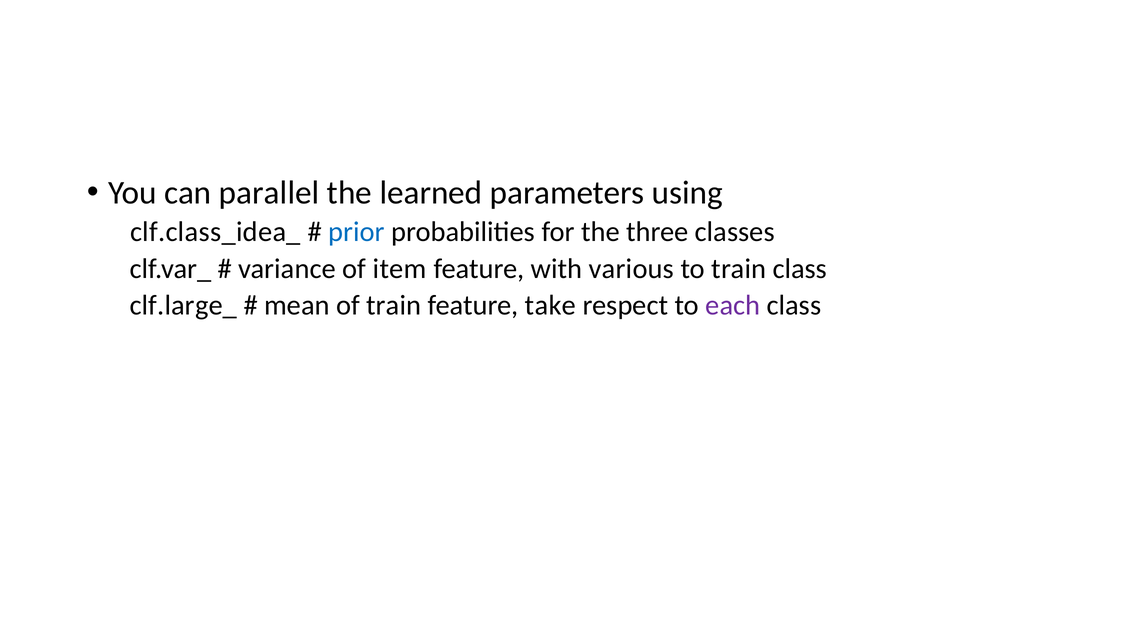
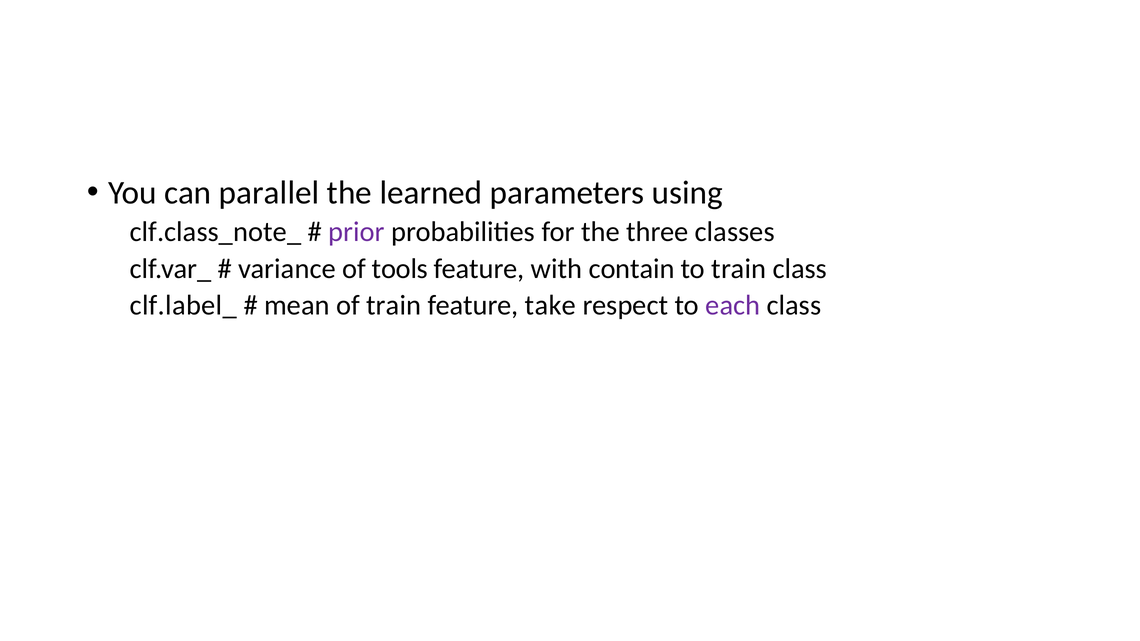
clf.class_idea_: clf.class_idea_ -> clf.class_note_ (215, 232)
prior colour: blue -> purple (357, 232)
item: item -> tools (400, 269)
various: various -> contain (632, 269)
clf.large_: clf.large_ -> clf.label_ (183, 305)
